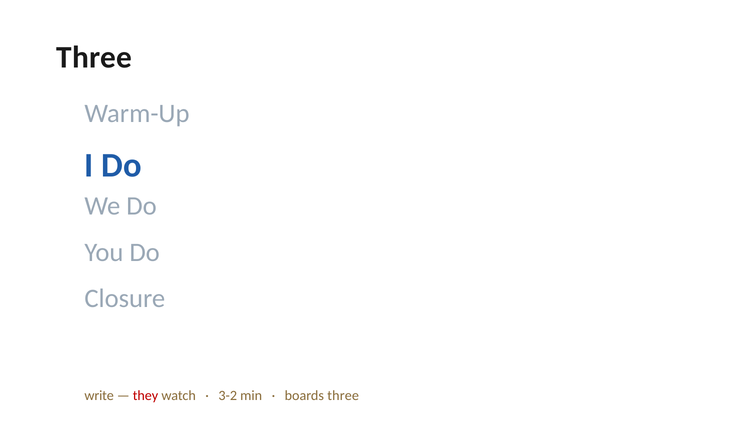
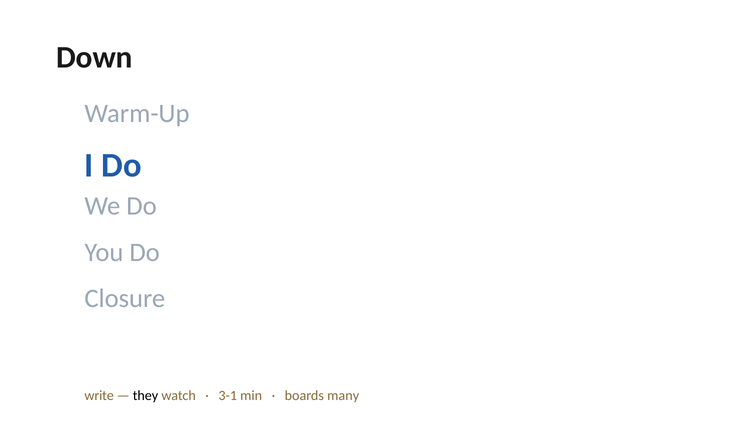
Three: Three -> Down (94, 58)
they colour: red -> black (145, 396)
3-2: 3-2 -> 3-1 (228, 396)
boards three: three -> many (343, 396)
